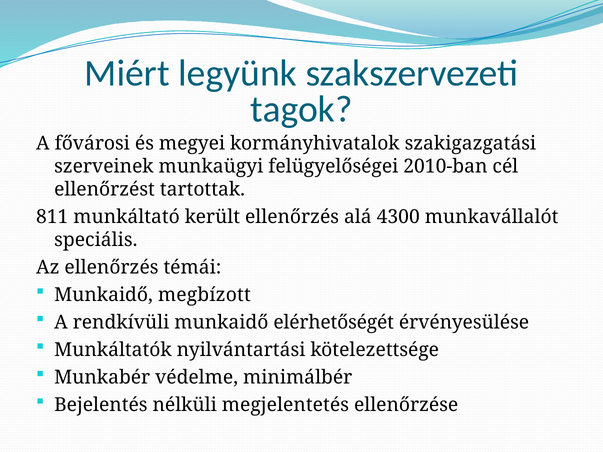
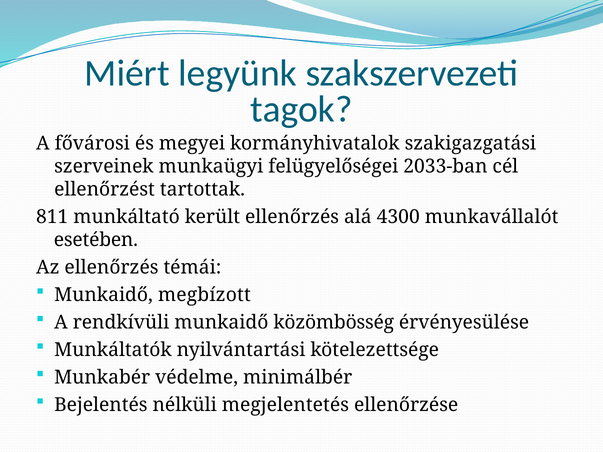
2010-ban: 2010-ban -> 2033-ban (445, 167)
speciális: speciális -> esetében (96, 240)
elérhetőségét: elérhetőségét -> közömbösség (334, 323)
